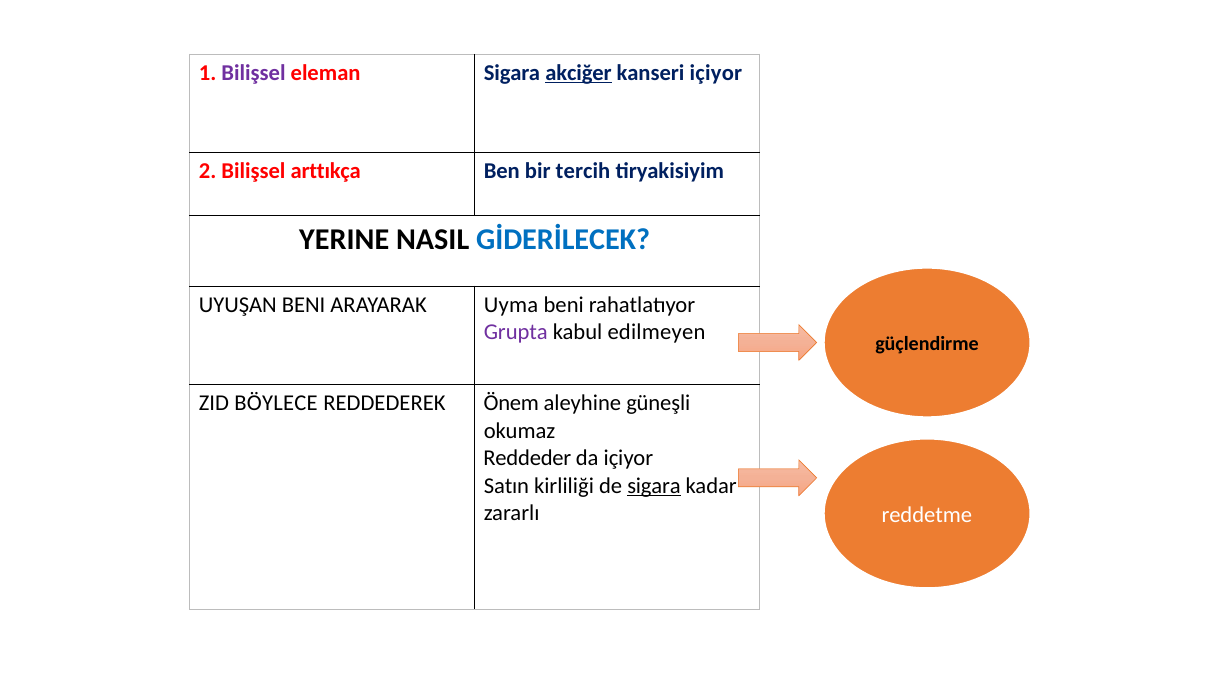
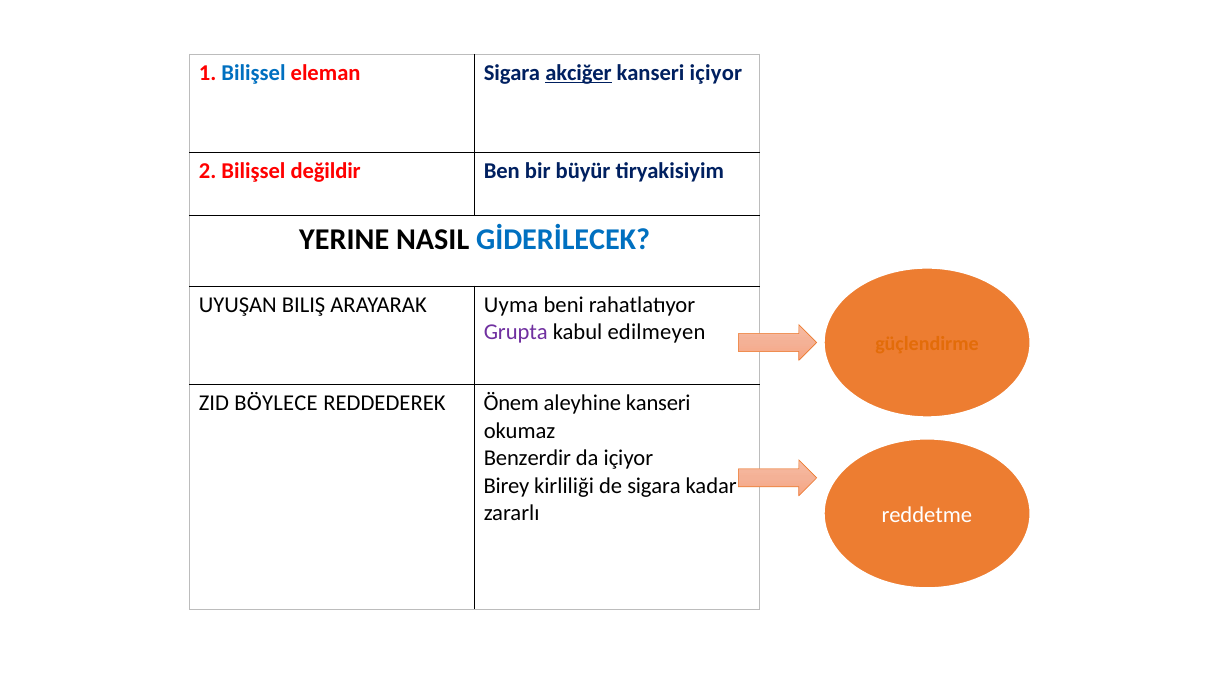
Bilişsel colour: purple -> blue (253, 73)
arttıkça: arttıkça -> değildir (326, 171)
tercih: tercih -> büyür (583, 171)
UYUŞAN BENI: BENI -> BILIŞ (304, 305)
güçlendirme colour: black -> orange (927, 344)
aleyhine güneşli: güneşli -> kanseri (658, 403)
Reddeder: Reddeder -> Benzerdir (527, 459)
Satın: Satın -> Birey (506, 486)
sigara underline: present -> none (654, 486)
